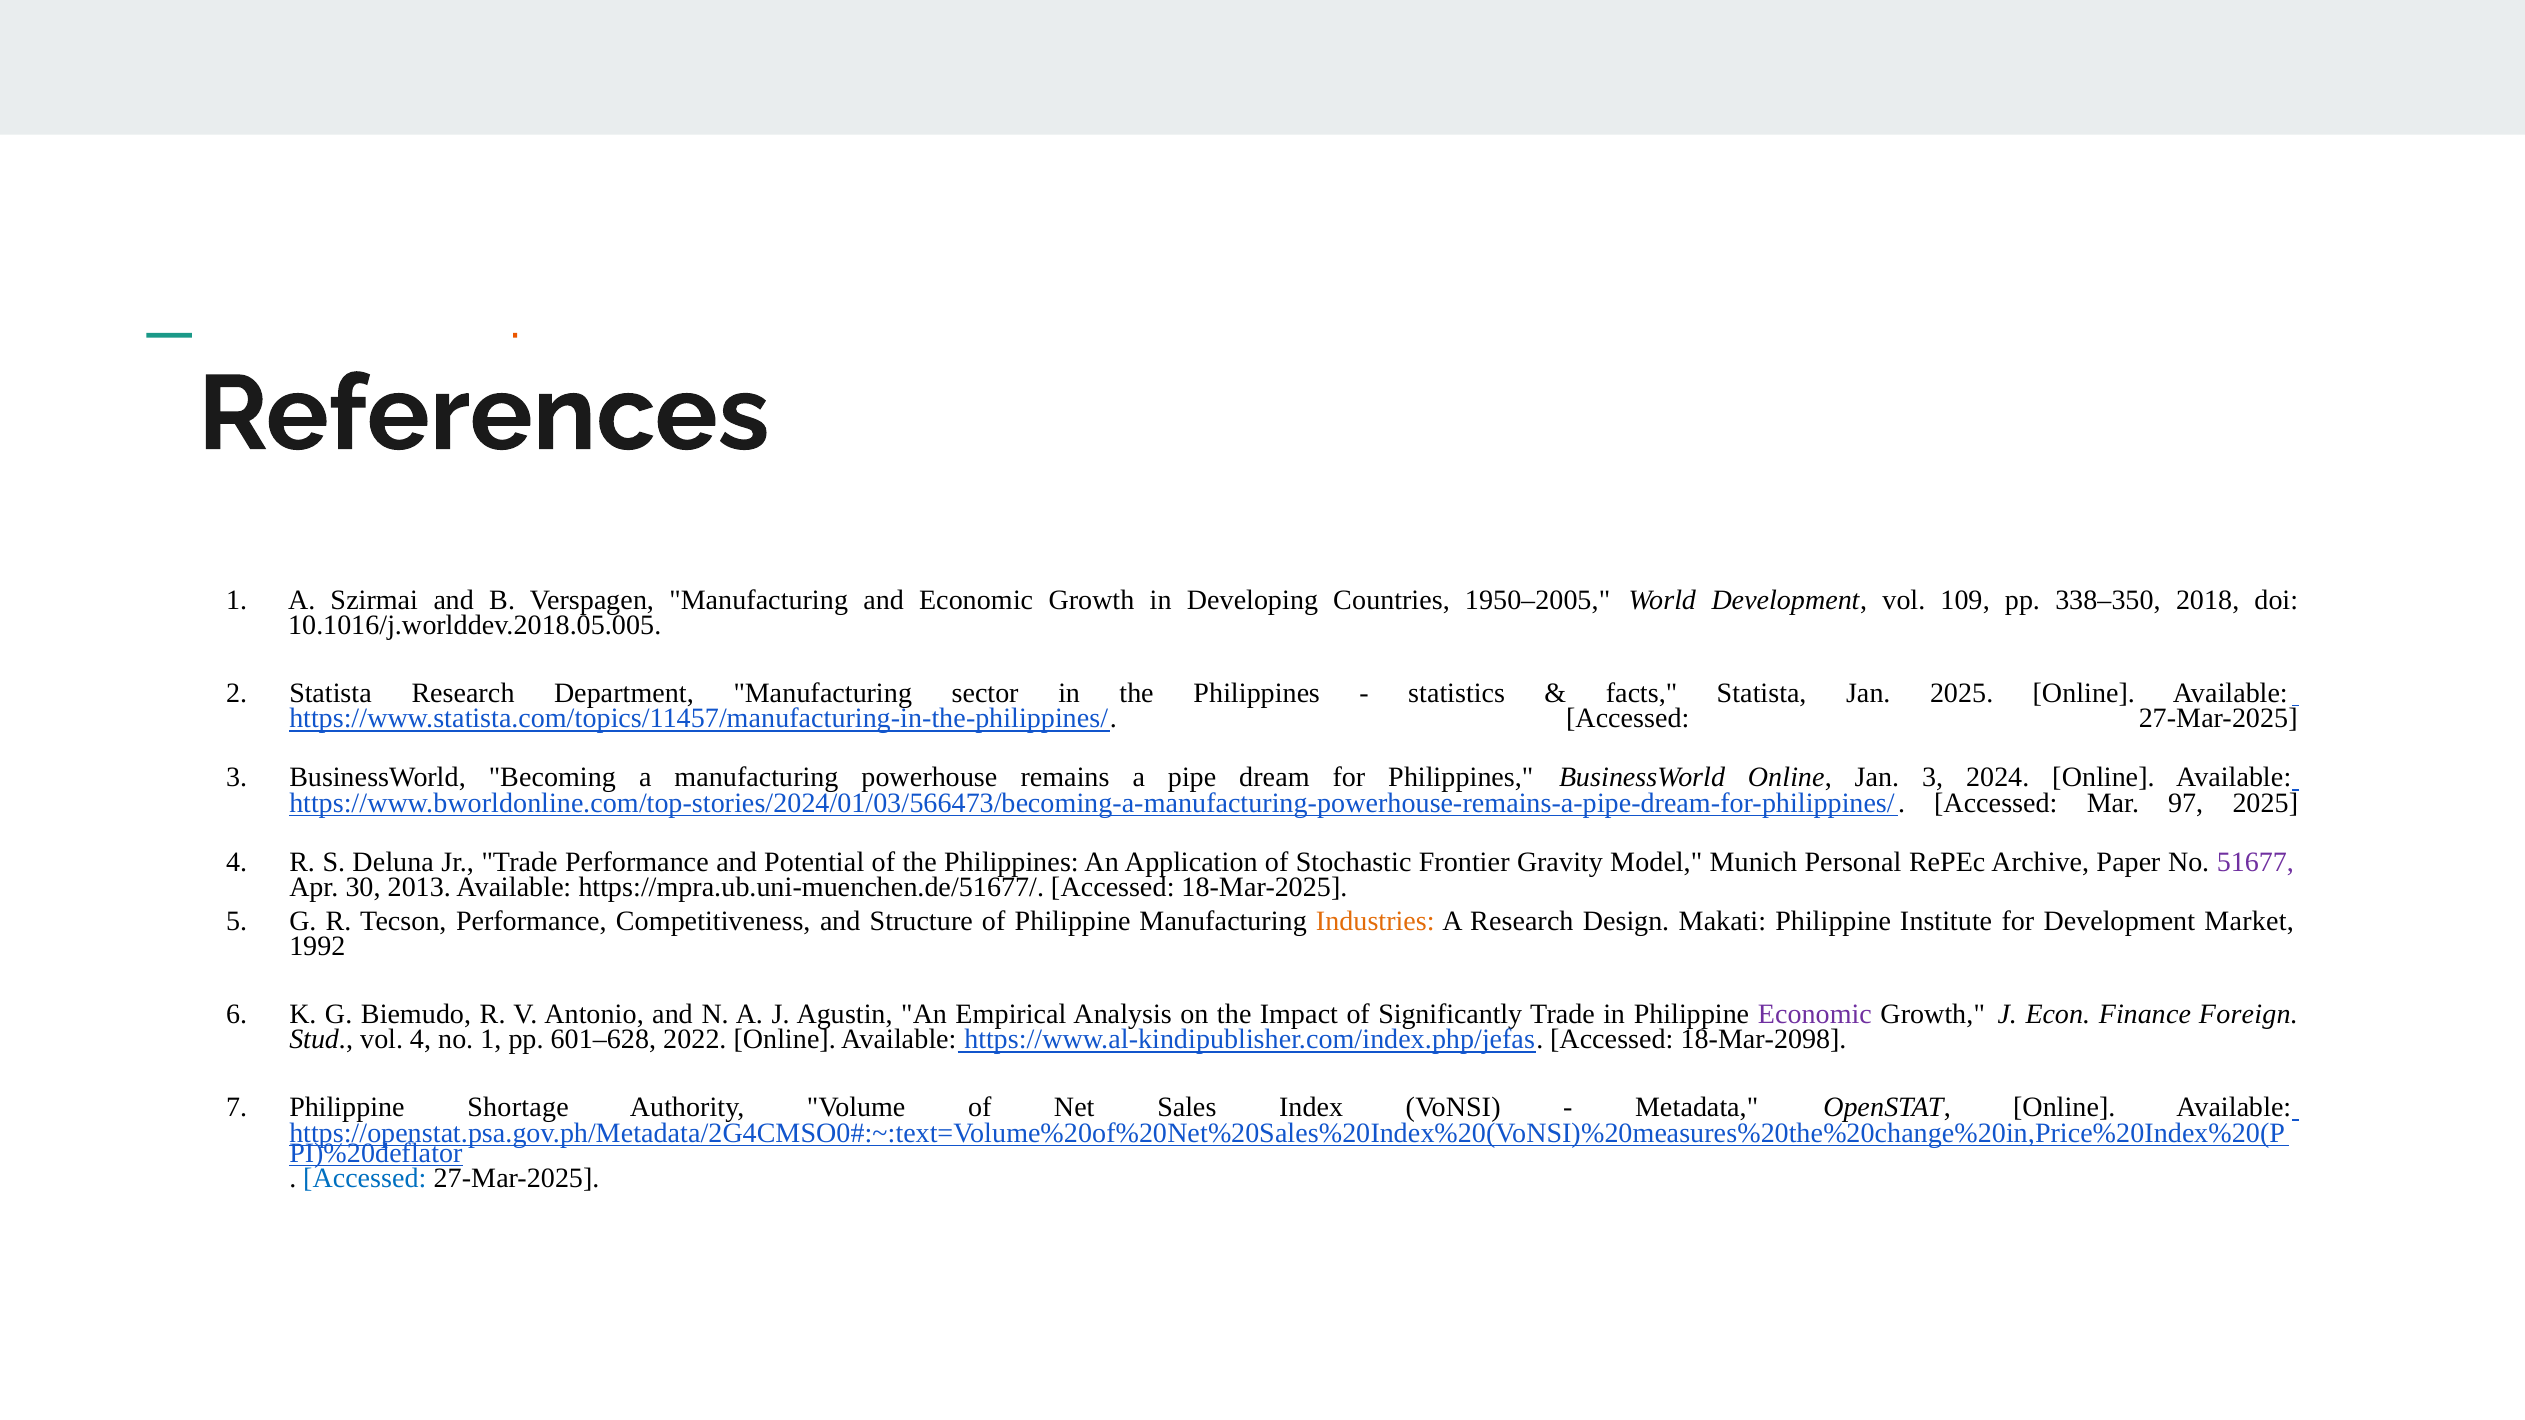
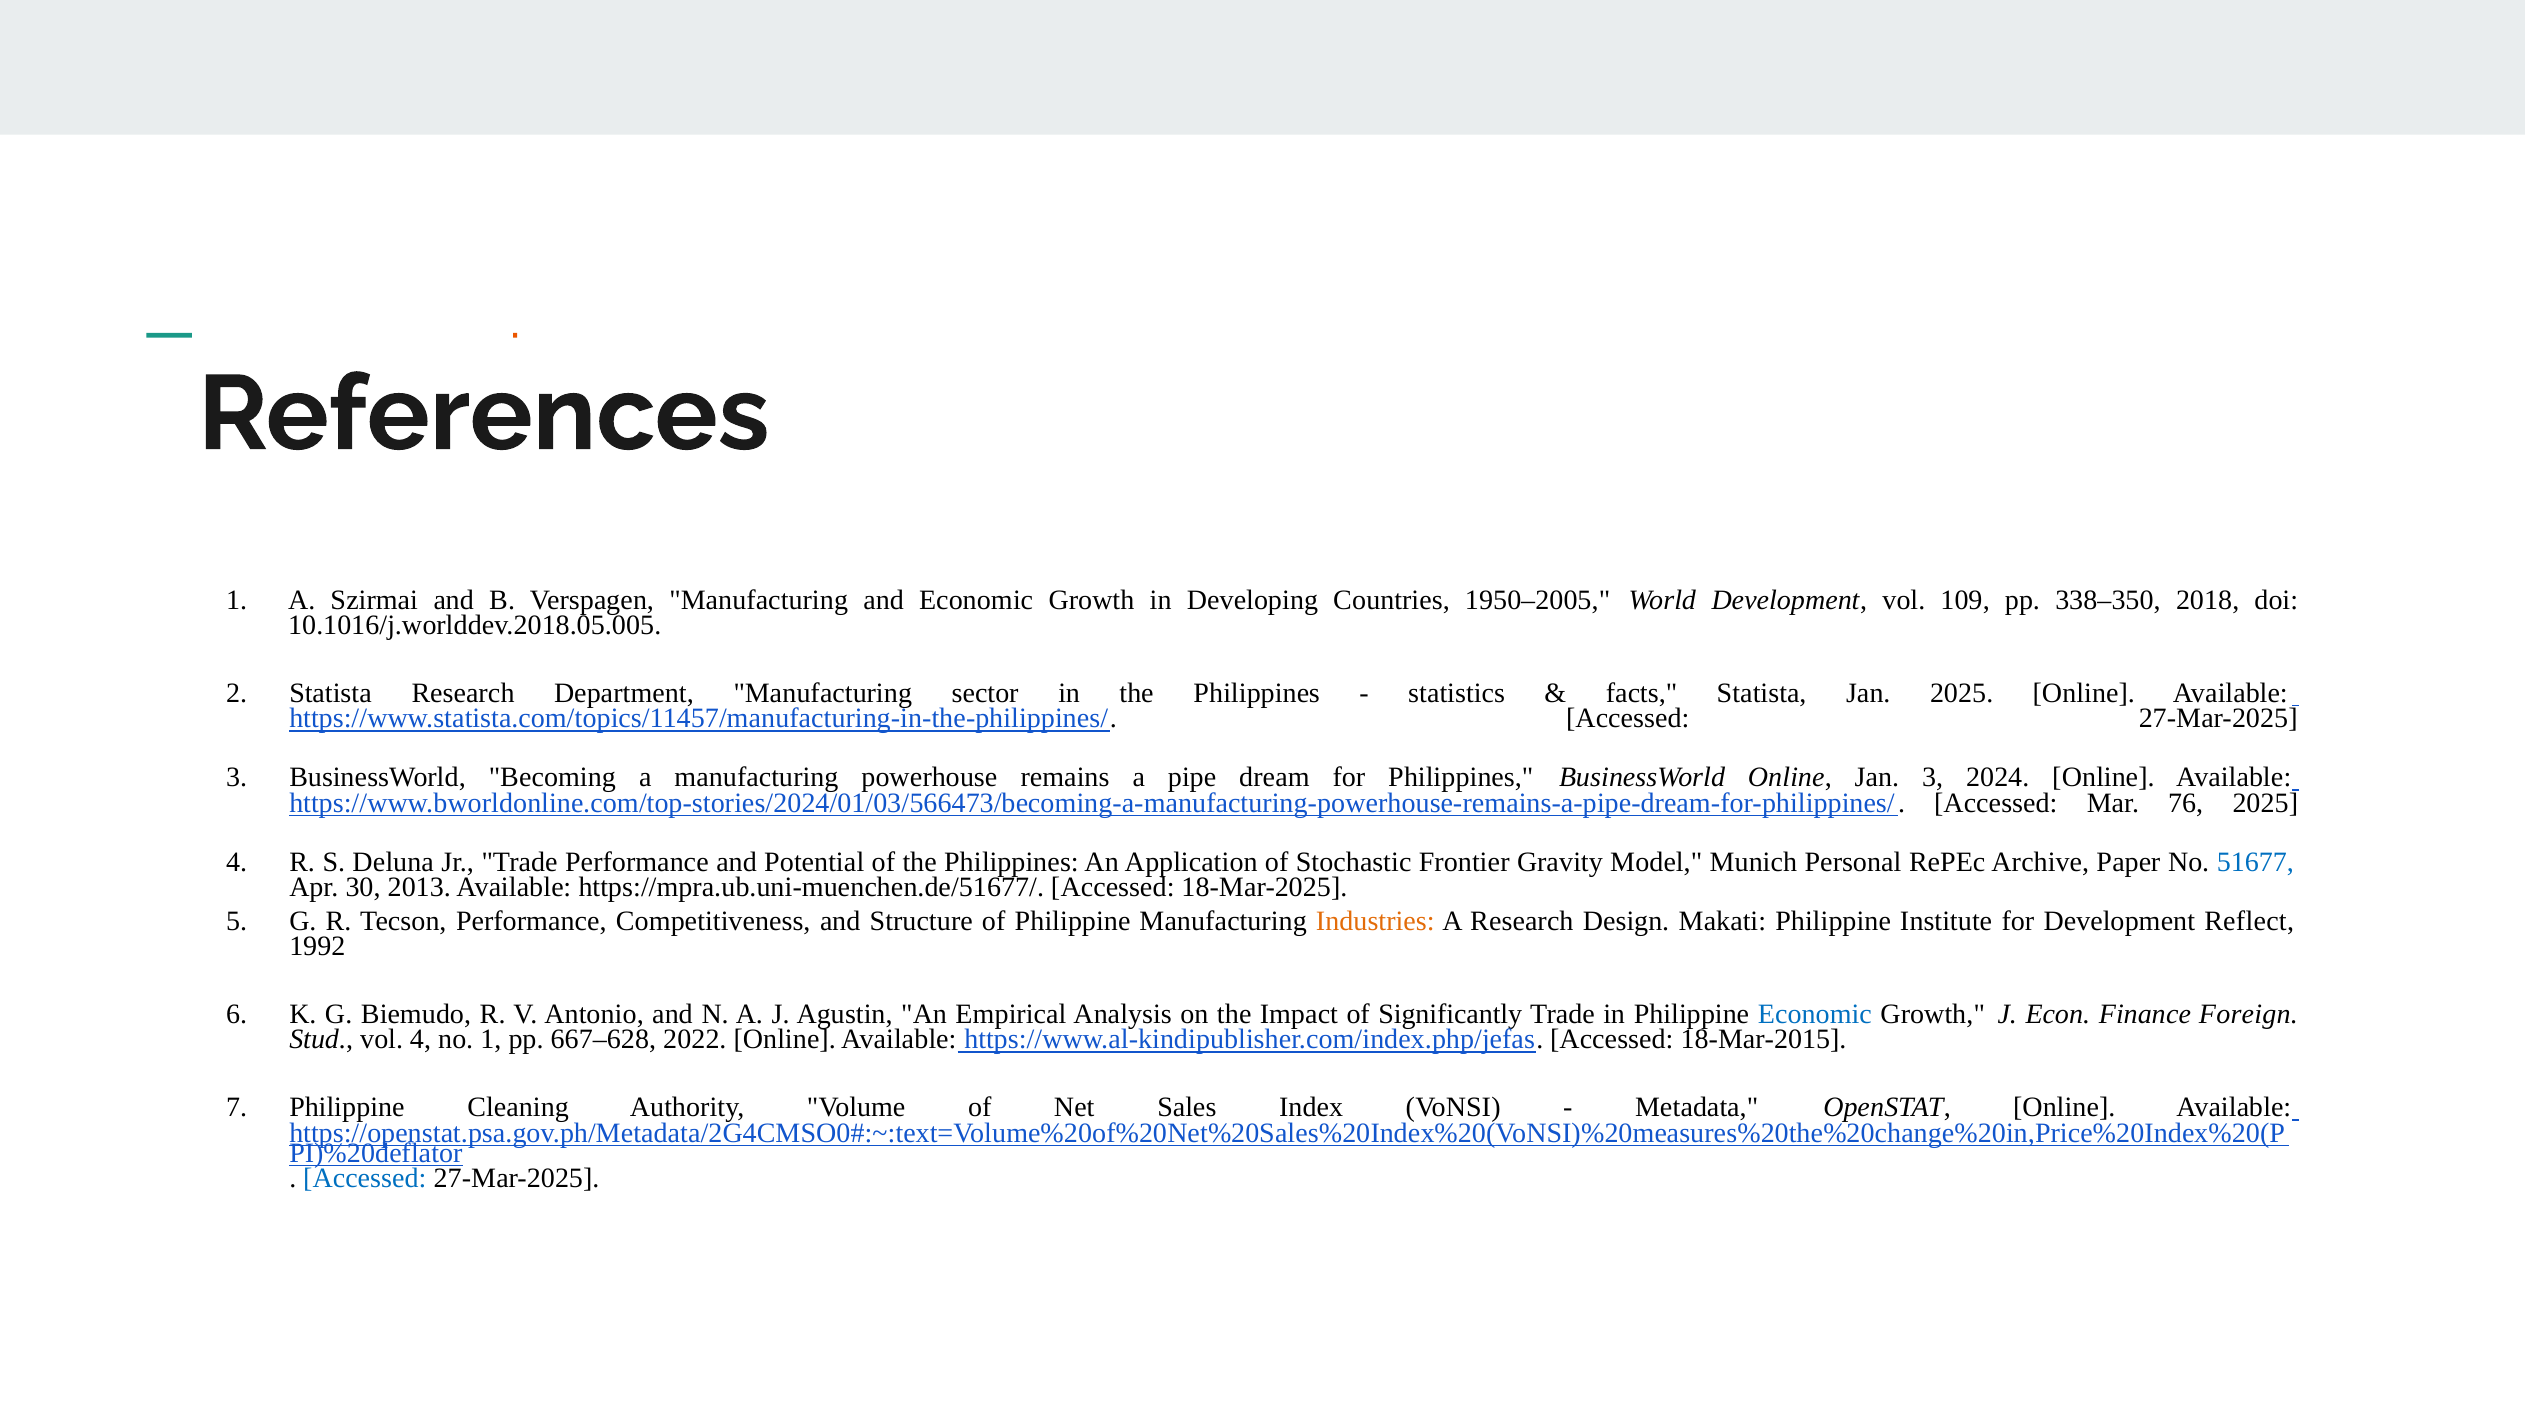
97: 97 -> 76 (2186, 803)
51677 colour: purple -> blue (2255, 862)
Market: Market -> Reflect (2249, 922)
Economic colour: purple -> blue (1815, 1015)
601–628: 601–628 -> 667–628 (603, 1040)
18-Mar-2098: 18-Mar-2098 -> 18-Mar-2015 (1764, 1040)
Shortage: Shortage -> Cleaning (518, 1108)
